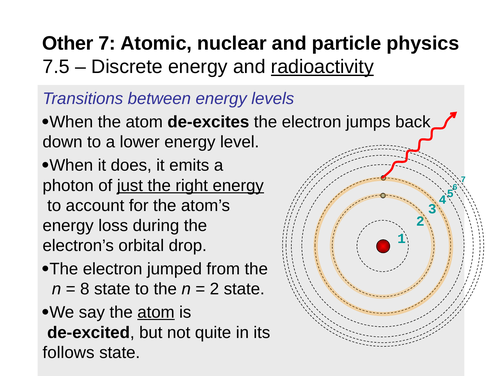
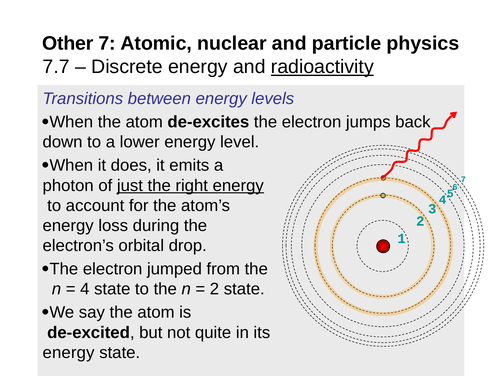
7.5: 7.5 -> 7.7 (56, 67)
8: 8 -> 4 (85, 289)
atom underline: present -> none (156, 313)
follows: follows -> energy (69, 353)
